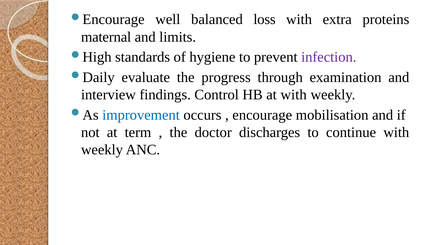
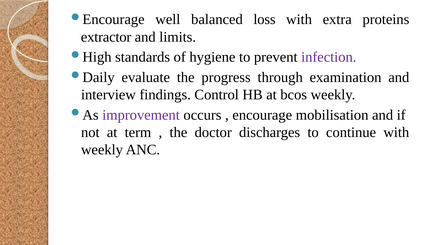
maternal: maternal -> extractor (106, 37)
at with: with -> bcos (294, 95)
improvement colour: blue -> purple (141, 115)
